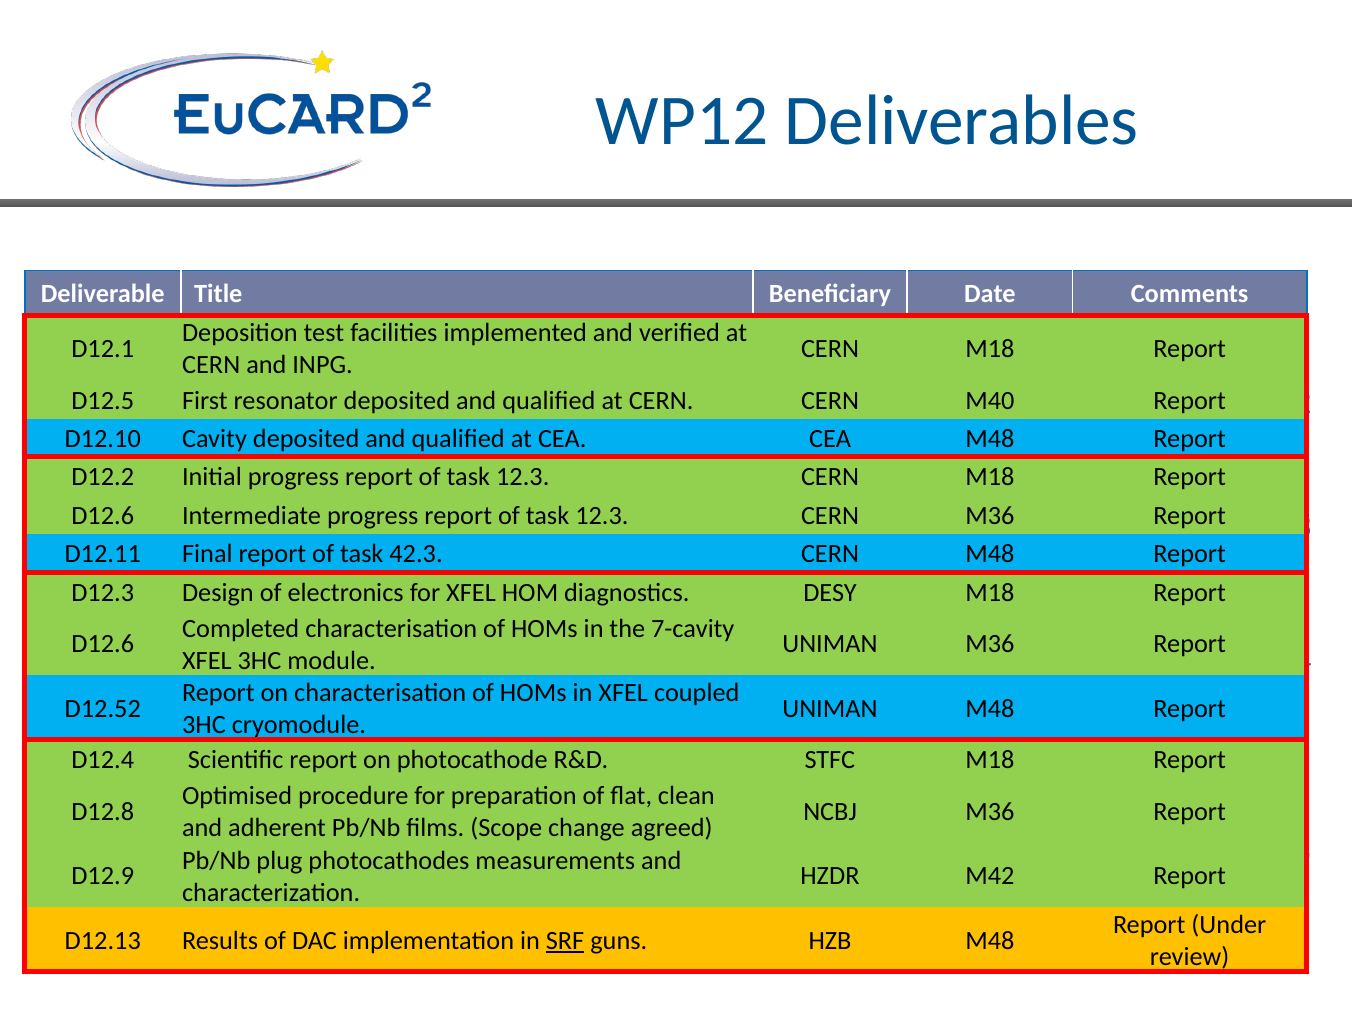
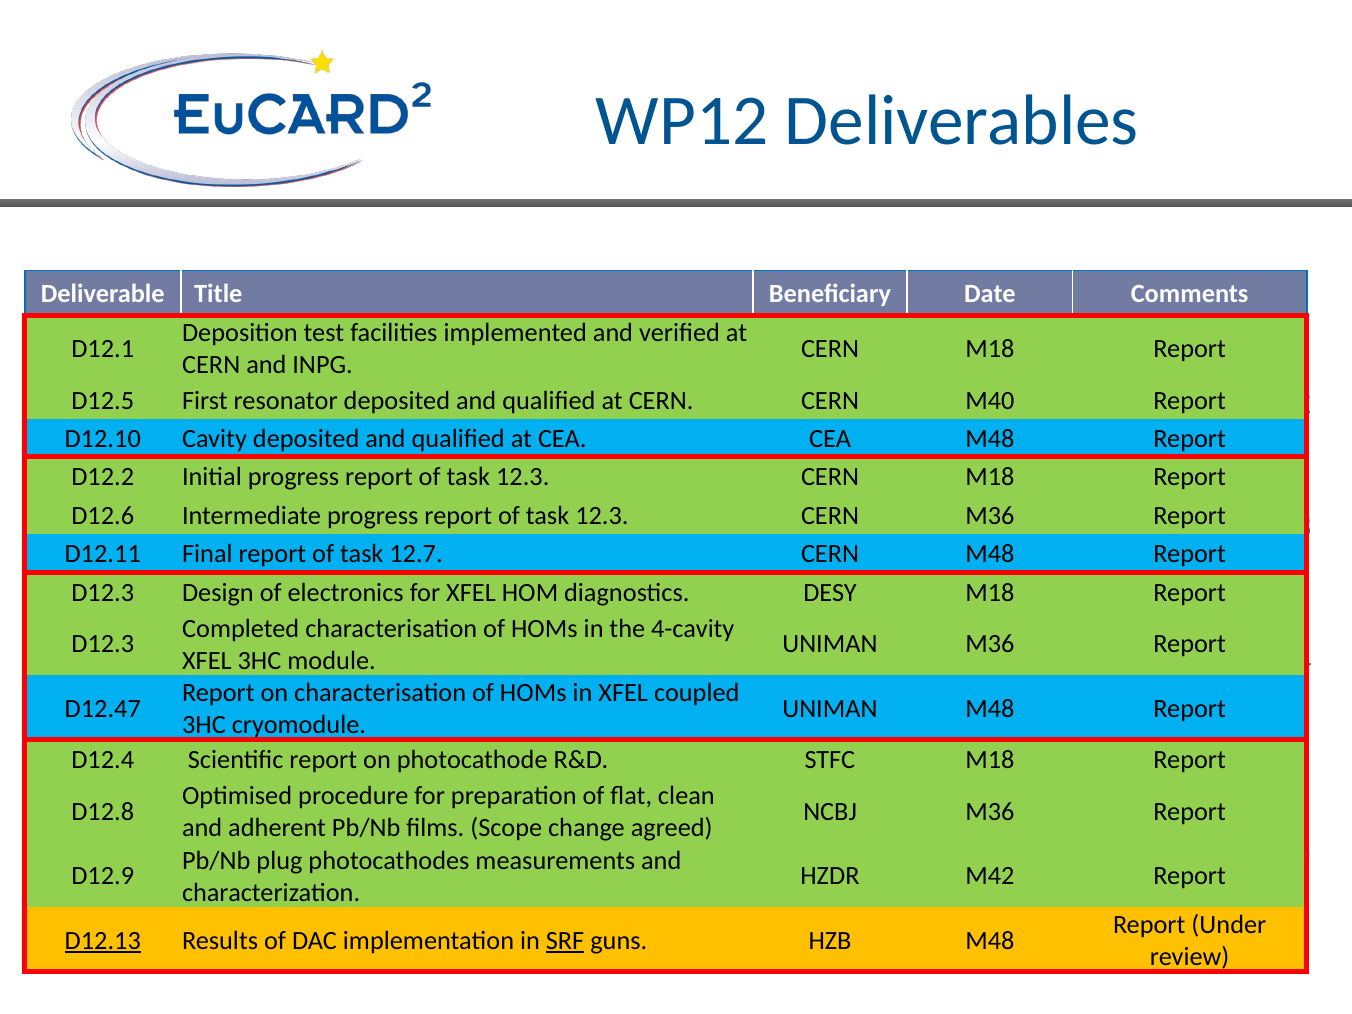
42.3: 42.3 -> 12.7 (416, 554)
7-cavity: 7-cavity -> 4-cavity (693, 628)
D12.6: D12.6 -> D12.3 (103, 644)
D12.52: D12.52 -> D12.47 (103, 709)
D12.13 underline: none -> present (103, 941)
